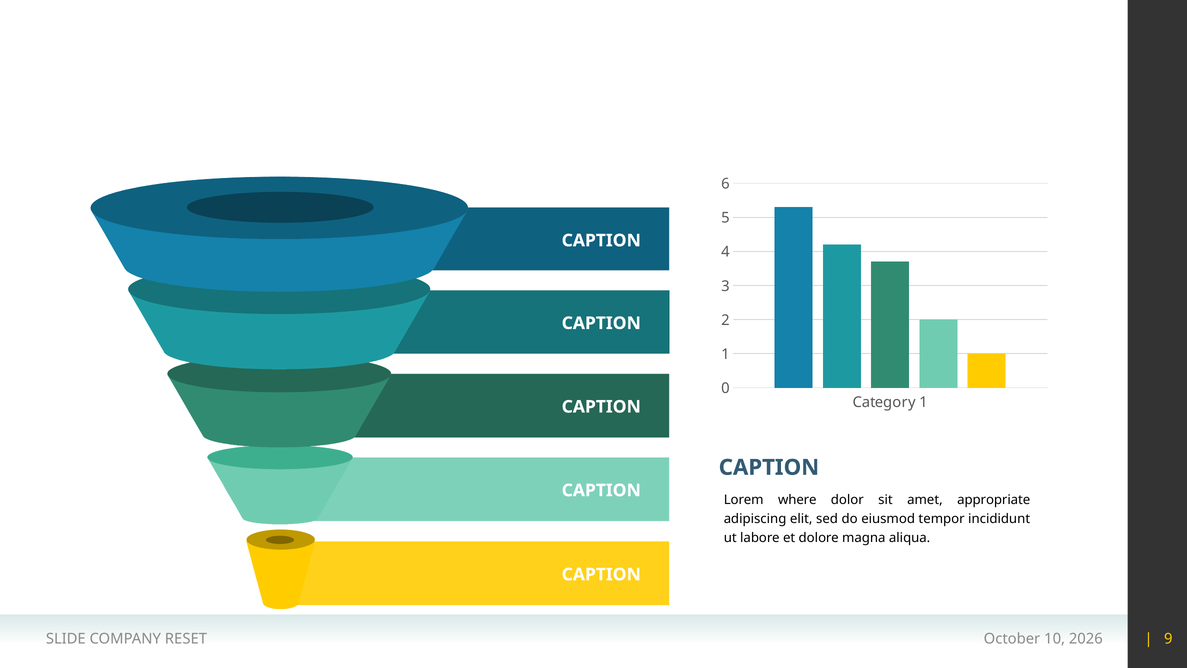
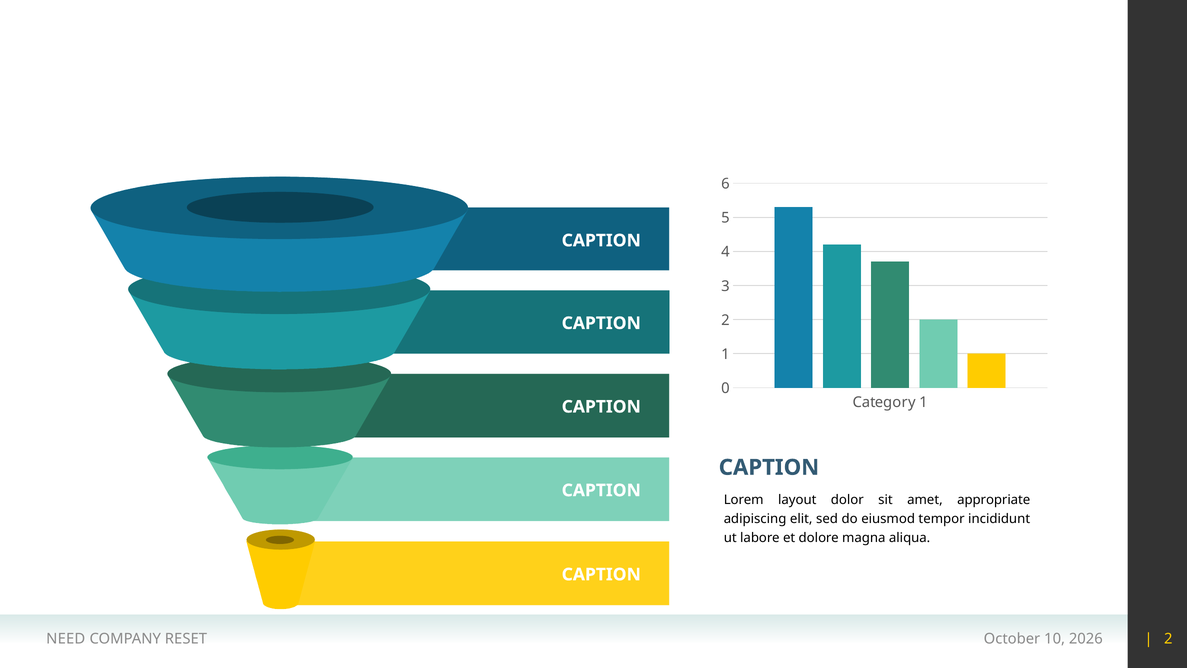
where: where -> layout (797, 500)
SLIDE: SLIDE -> NEED (66, 638)
9: 9 -> 2 (1168, 638)
